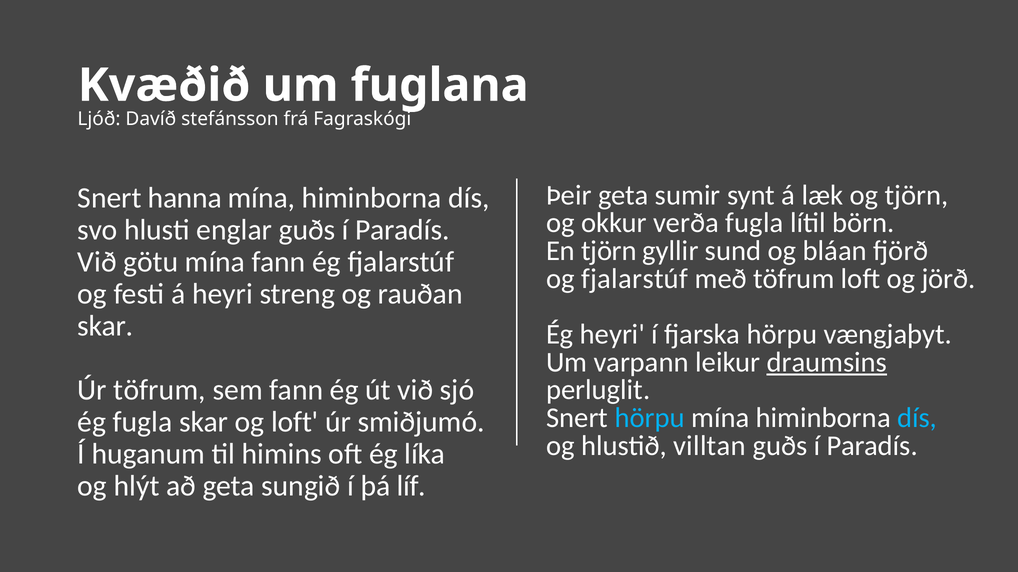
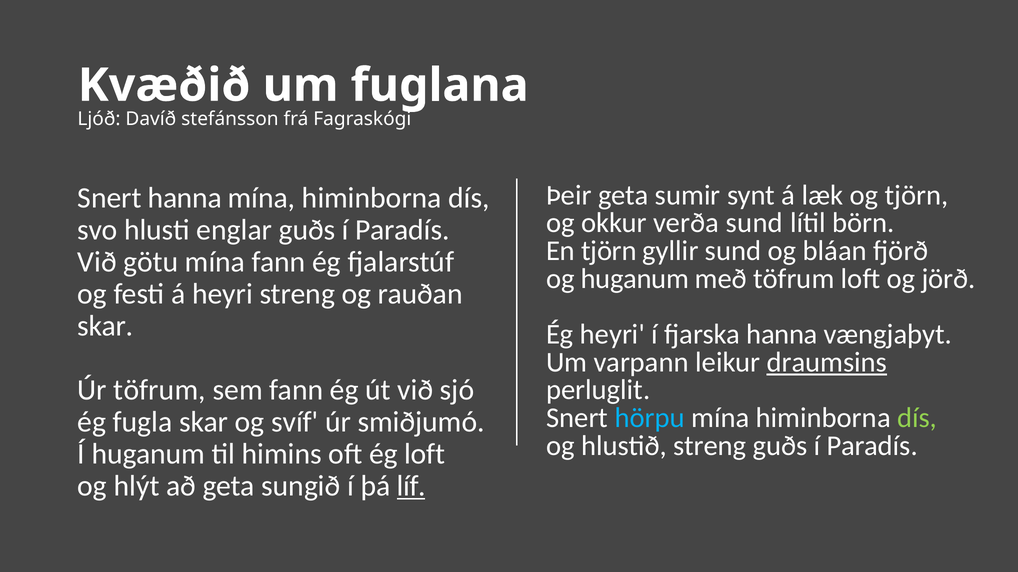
verða fugla: fugla -> sund (754, 223)
og fjalarstúf: fjalarstúf -> huganum (635, 279)
fjarska hörpu: hörpu -> hanna (782, 335)
dís colour: light blue -> light green (917, 418)
og loft: loft -> svíf (295, 422)
hlustið villtan: villtan -> streng (710, 446)
ég líka: líka -> loft (425, 454)
líf underline: none -> present (411, 486)
